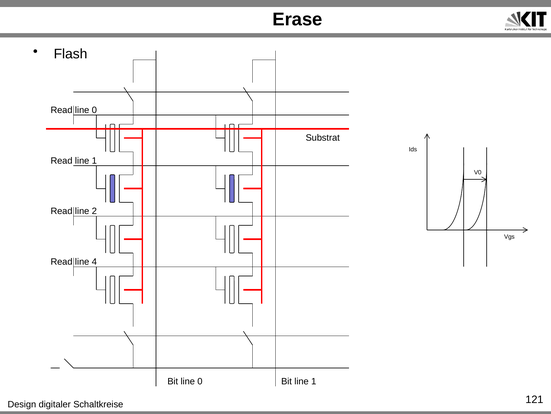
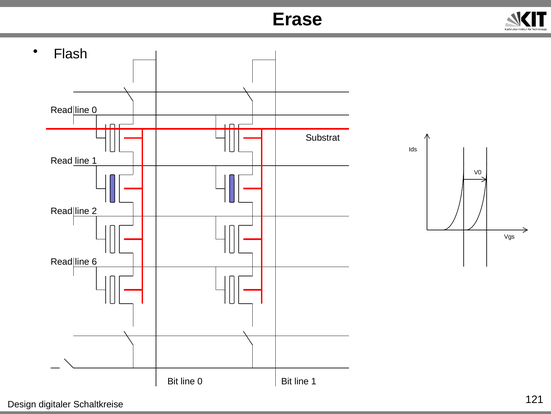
4: 4 -> 6 (94, 261)
